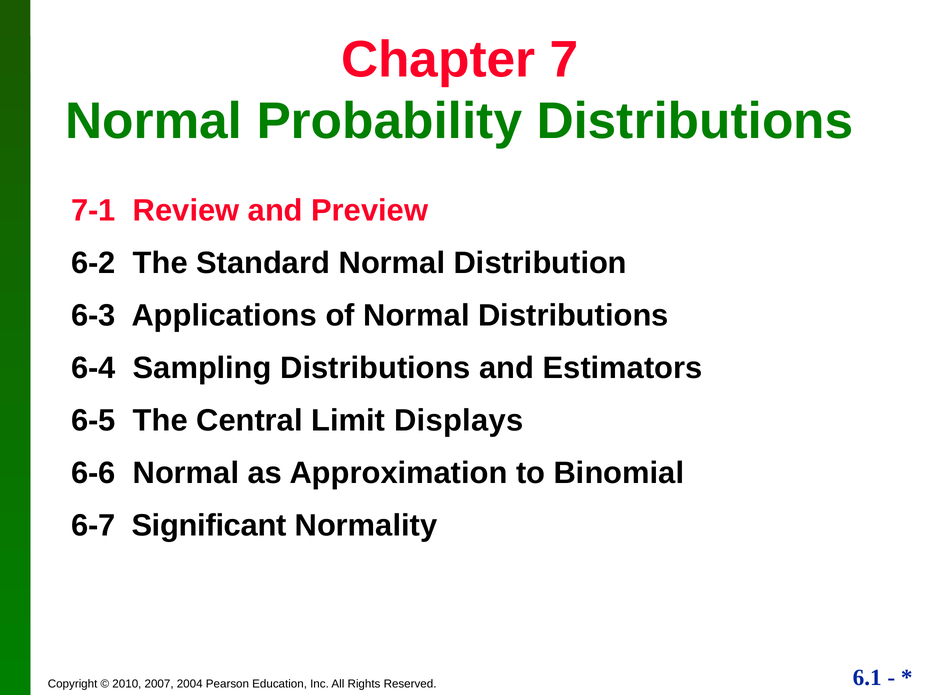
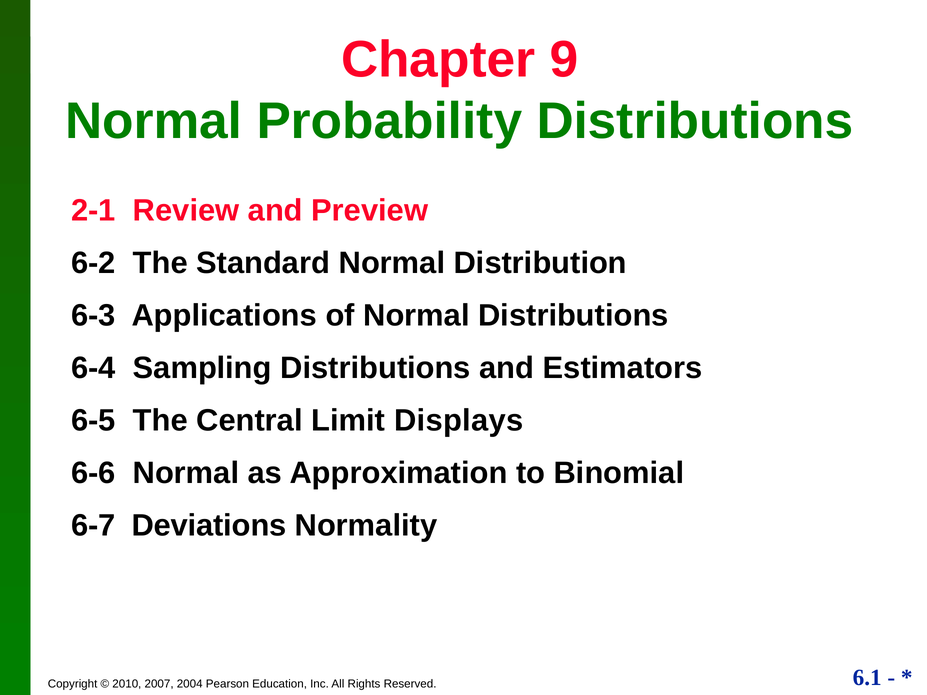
7: 7 -> 9 (564, 60)
7-1: 7-1 -> 2-1 (93, 211)
Significant: Significant -> Deviations (209, 526)
